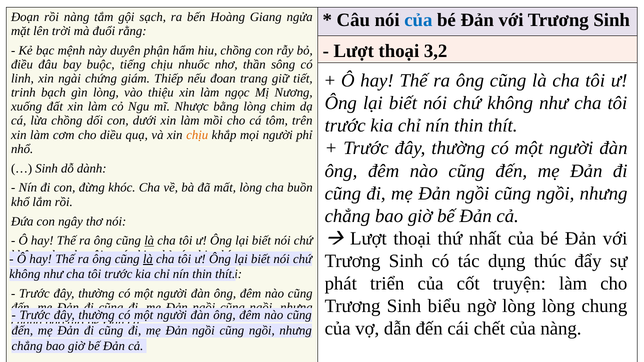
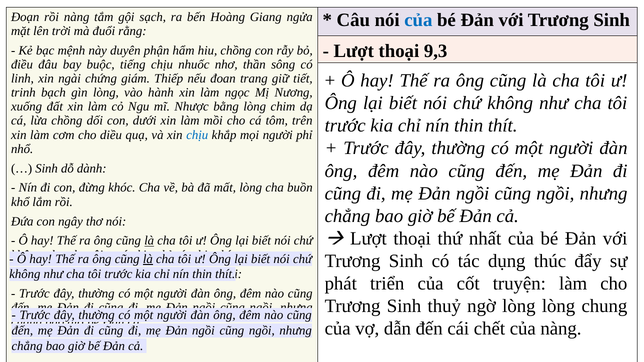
3,2: 3,2 -> 9,3 (436, 51)
thiệu: thiệu -> hành (161, 93)
chịu colour: orange -> blue (197, 135)
biểu: biểu -> thuỷ (444, 306)
